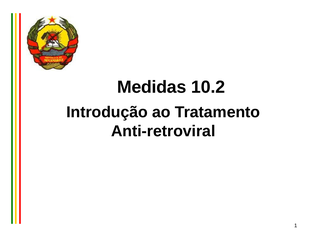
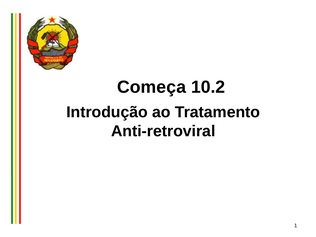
Medidas: Medidas -> Começa (152, 87)
